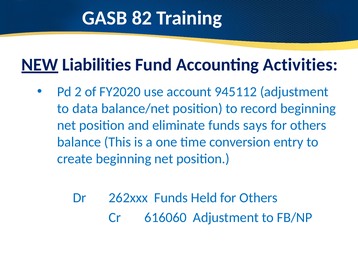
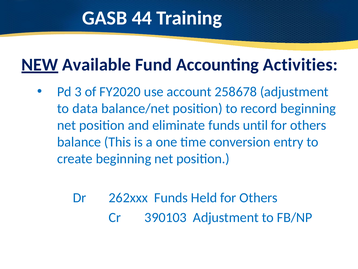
82: 82 -> 44 (142, 18)
Liabilities: Liabilities -> Available (97, 64)
2: 2 -> 3 (78, 92)
945112: 945112 -> 258678 (236, 92)
says: says -> until (255, 125)
616060: 616060 -> 390103 (166, 217)
